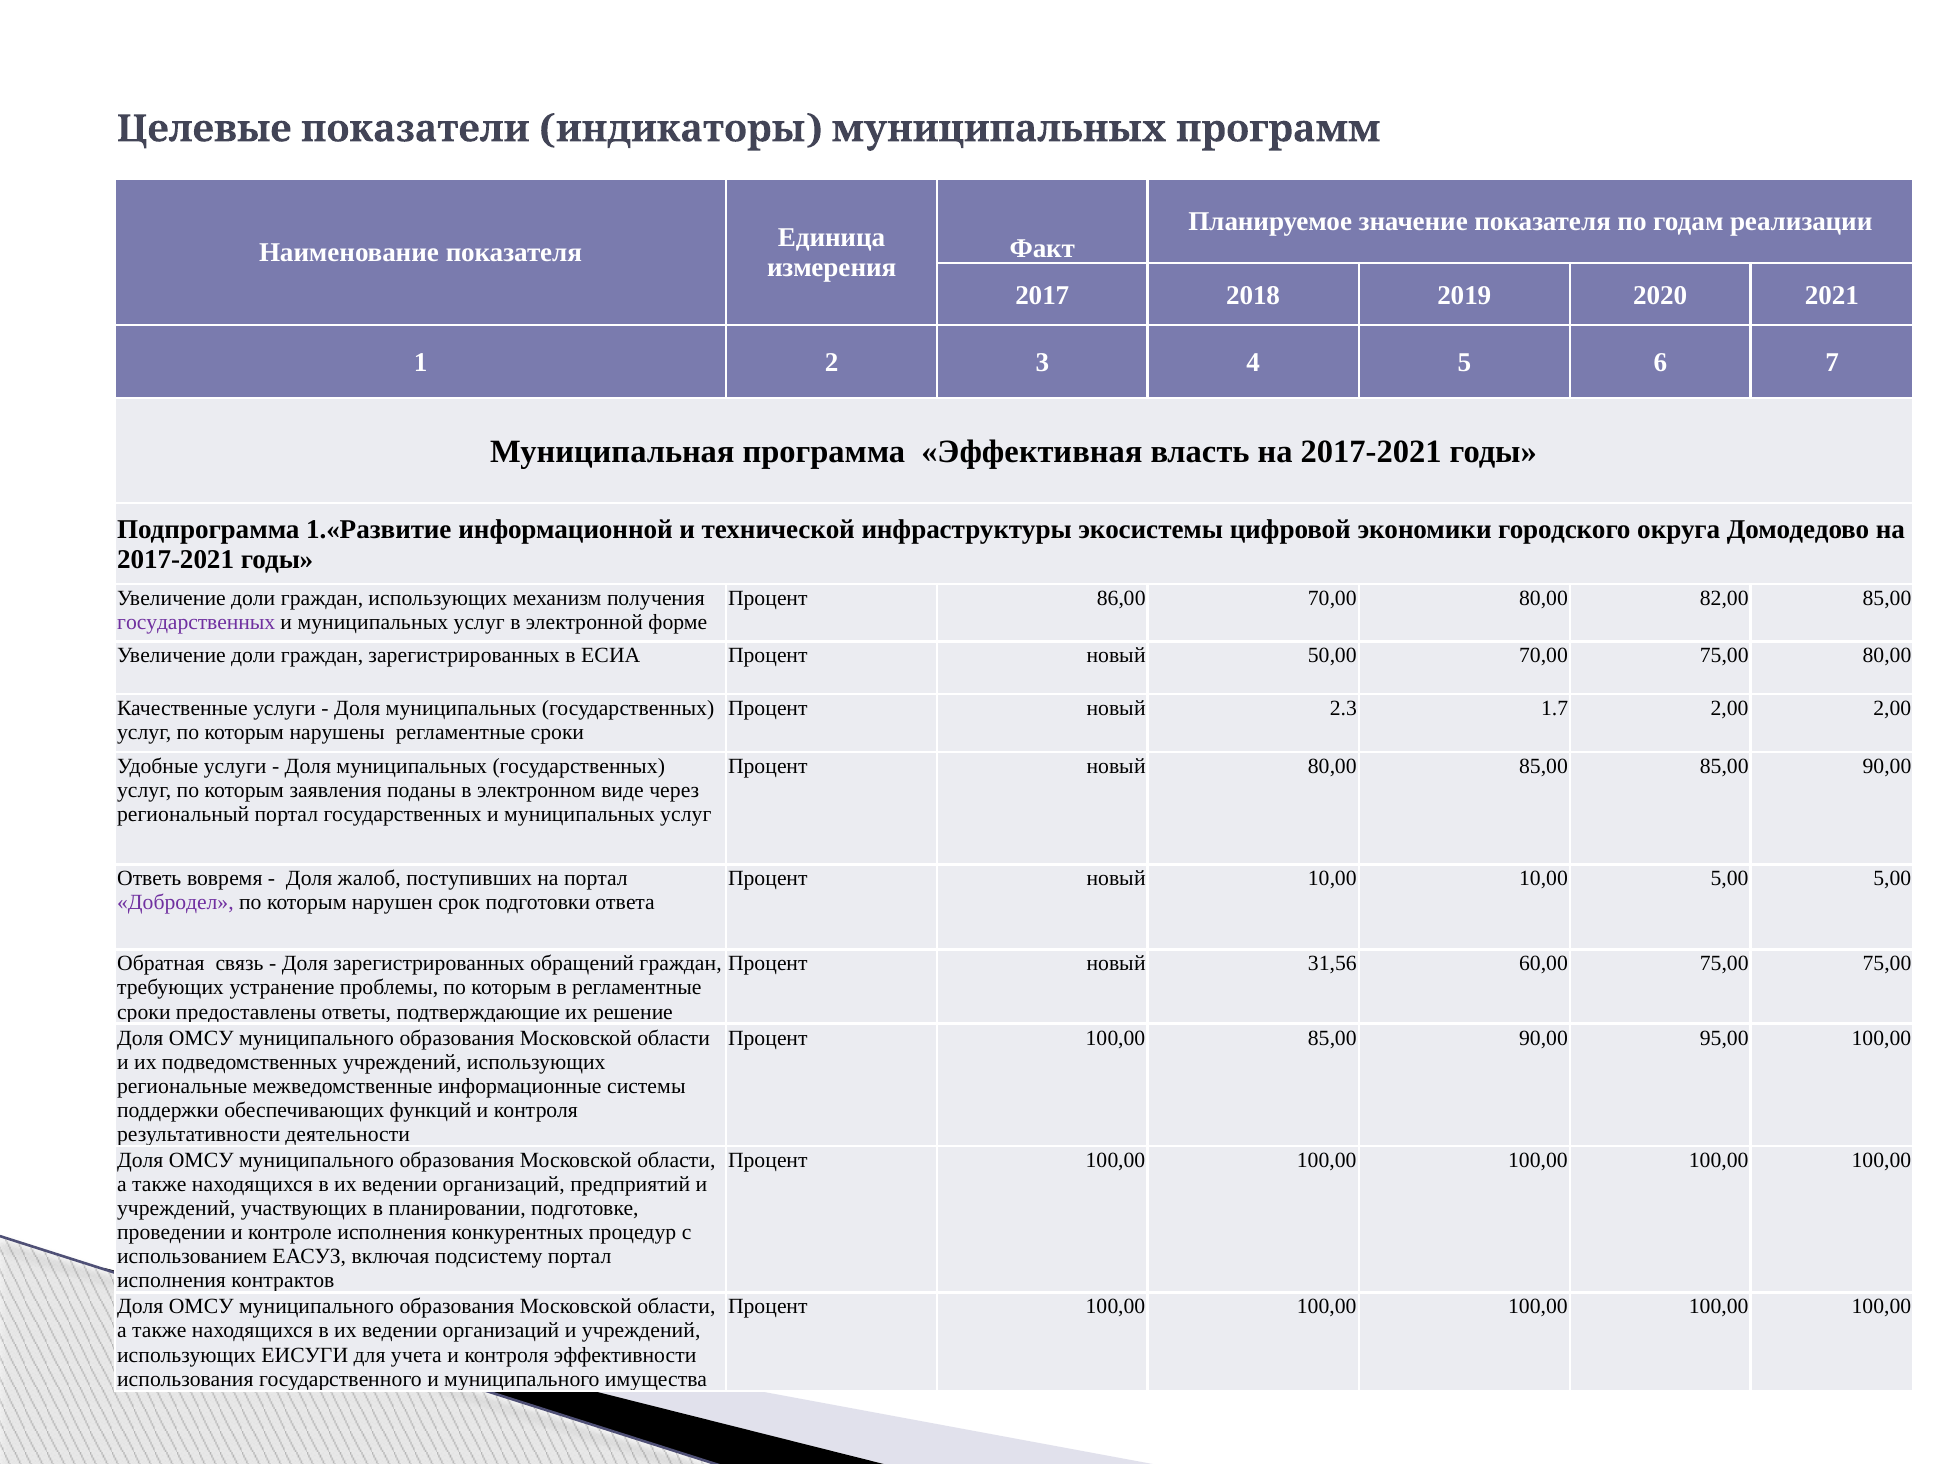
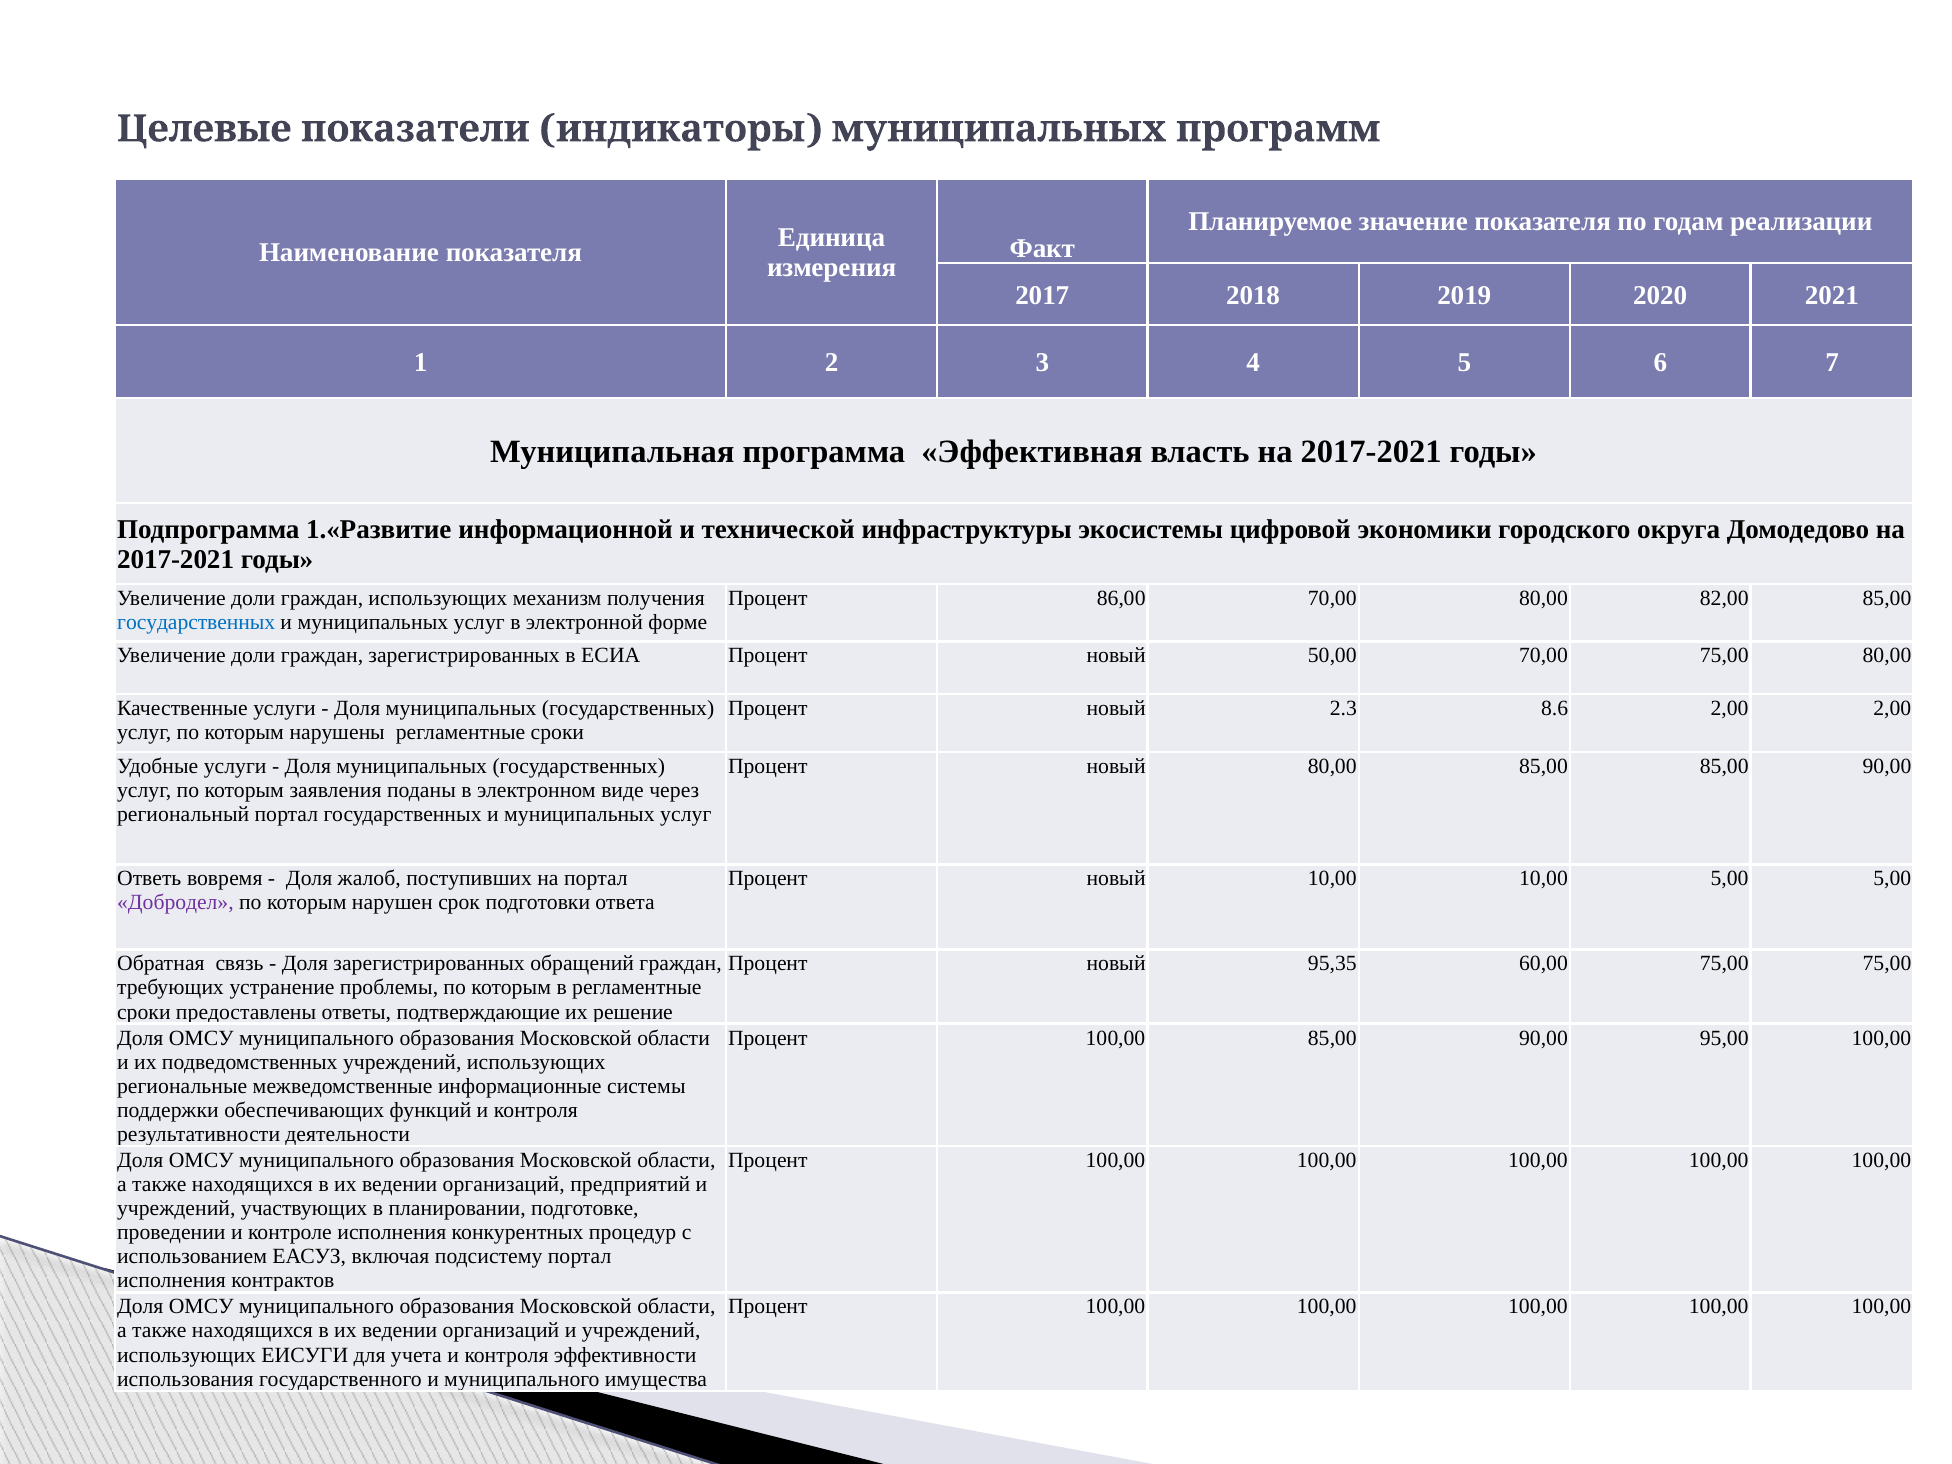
государственных colour: purple -> blue (196, 622)
1.7: 1.7 -> 8.6 (1555, 709)
31,56: 31,56 -> 95,35 (1332, 964)
